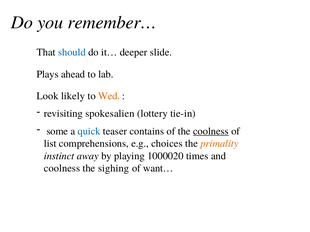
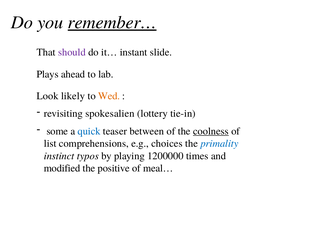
remember… underline: none -> present (112, 22)
should colour: blue -> purple (72, 52)
deeper: deeper -> instant (134, 52)
contains: contains -> between (147, 131)
primality colour: orange -> blue (219, 144)
away: away -> typos (88, 156)
1000020: 1000020 -> 1200000 (165, 156)
coolness: coolness -> modified (62, 169)
sighing: sighing -> positive (114, 169)
want…: want… -> meal… (158, 169)
